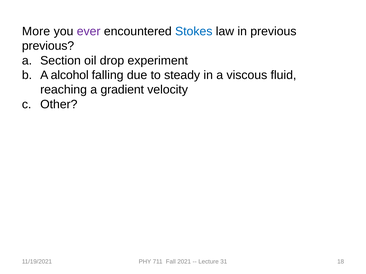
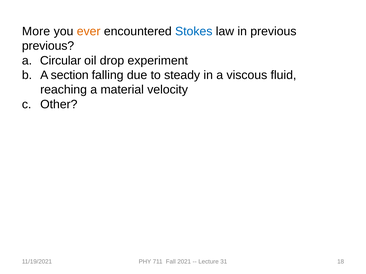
ever colour: purple -> orange (89, 31)
Section: Section -> Circular (61, 61)
alcohol: alcohol -> section (70, 75)
gradient: gradient -> material (122, 90)
